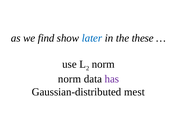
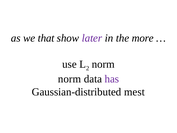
find: find -> that (46, 38)
later colour: blue -> purple (92, 38)
these: these -> more (143, 38)
